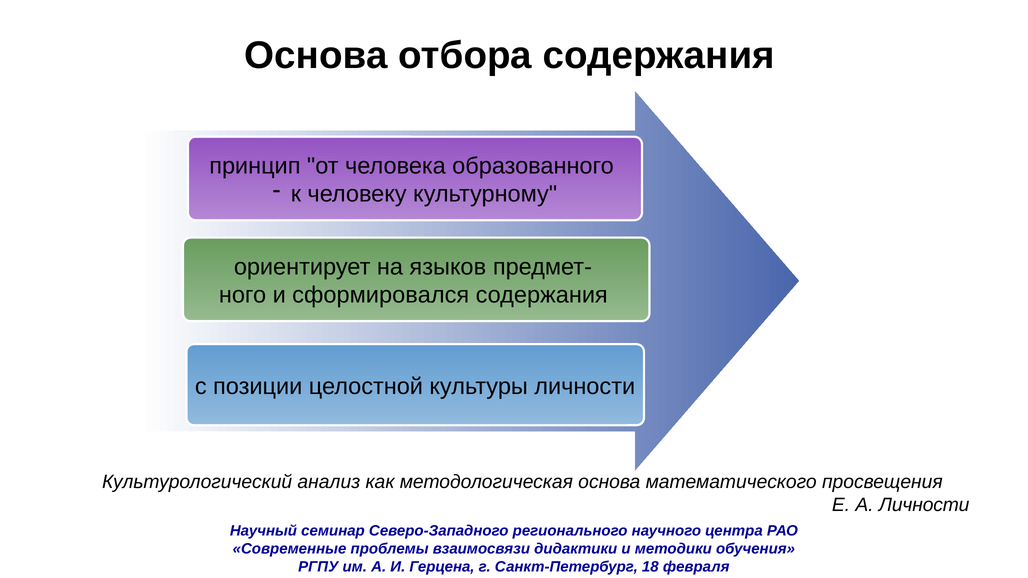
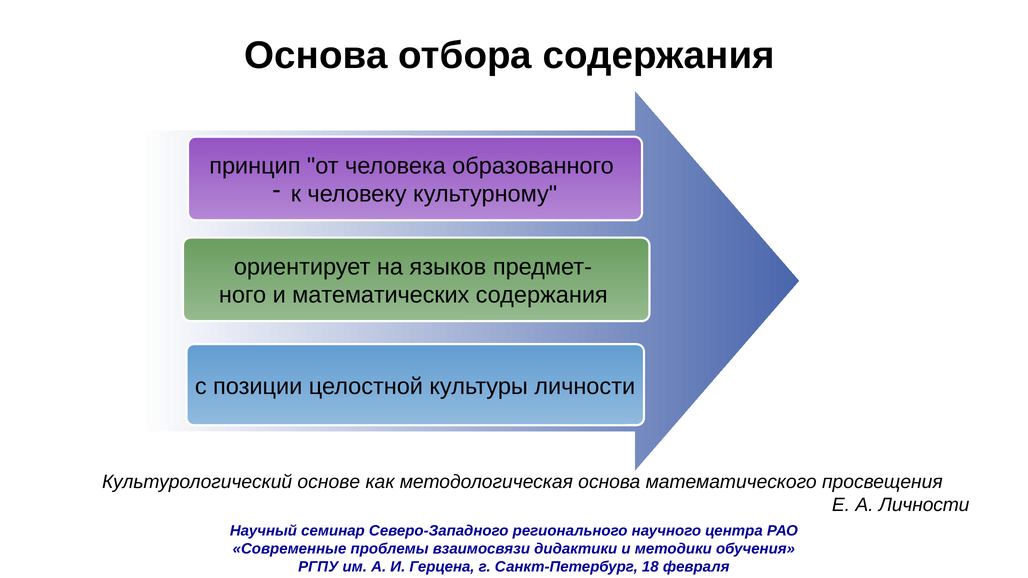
сформировался: сформировался -> математических (381, 295)
анализ: анализ -> основе (329, 482)
